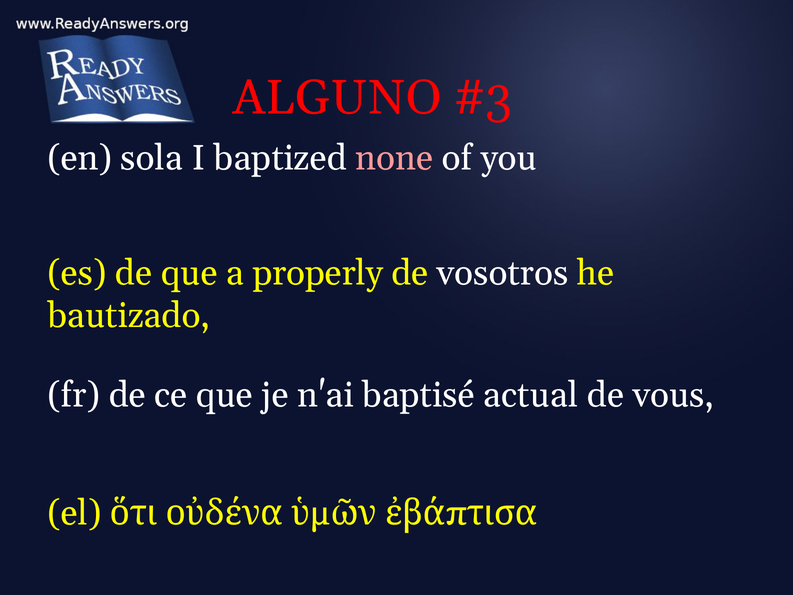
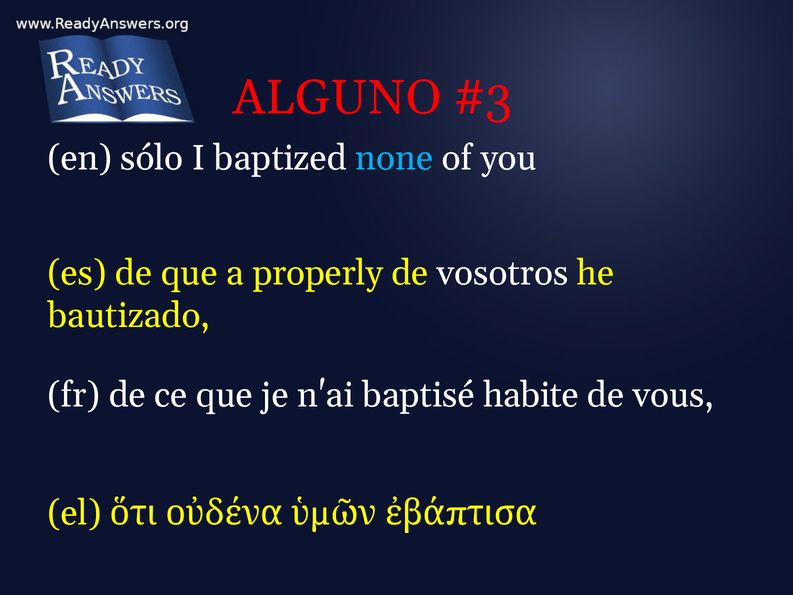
sola: sola -> sólo (152, 158)
none colour: pink -> light blue (394, 158)
actual: actual -> habite (531, 395)
